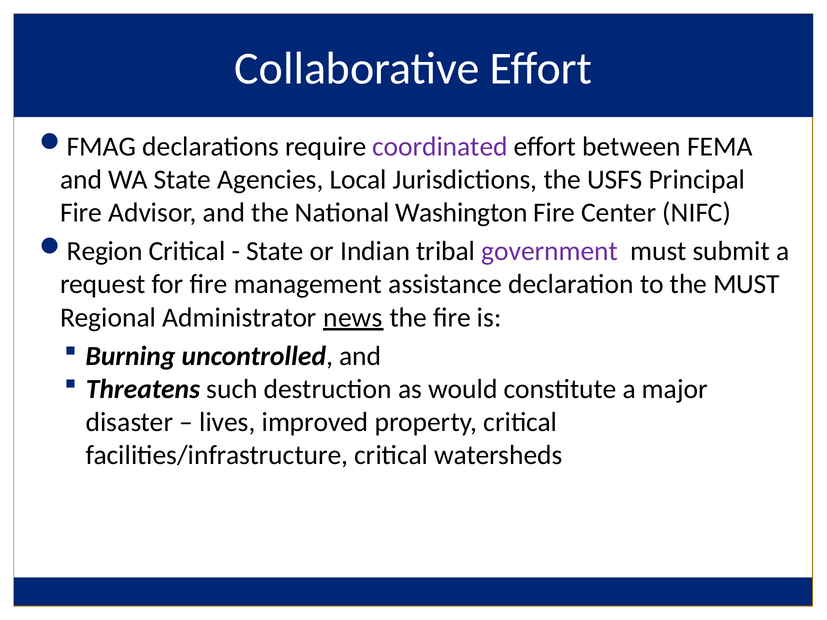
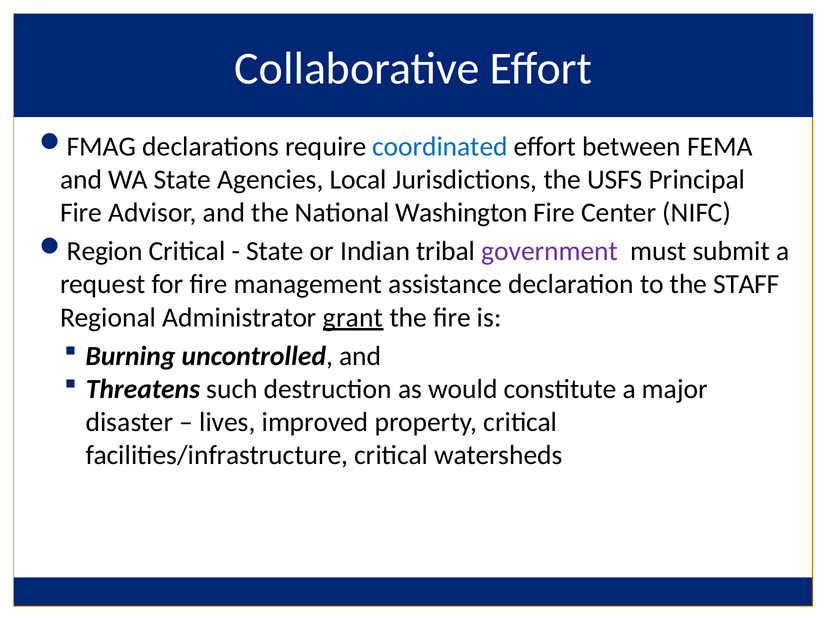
coordinated colour: purple -> blue (440, 147)
the MUST: MUST -> STAFF (746, 284)
news: news -> grant (353, 318)
